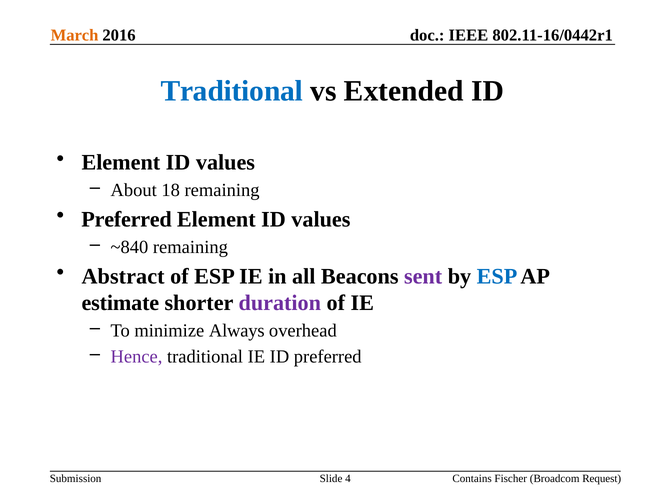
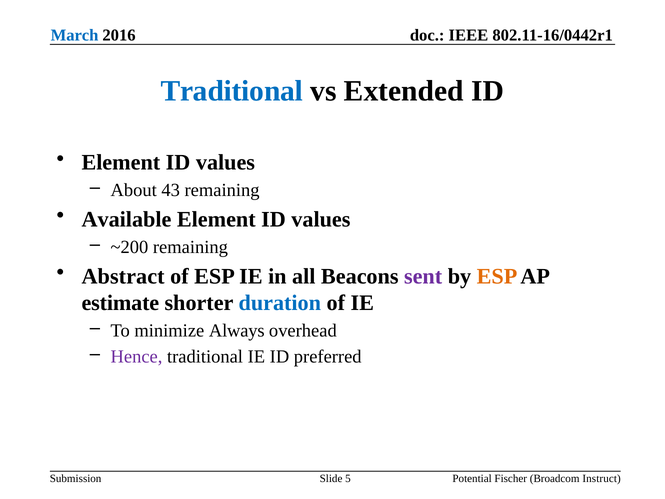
March colour: orange -> blue (75, 35)
18: 18 -> 43 (171, 190)
Preferred: Preferred -> Available (126, 219)
~840: ~840 -> ~200 (129, 247)
ESP colour: blue -> orange (497, 276)
duration colour: purple -> blue (280, 303)
4: 4 -> 5 (348, 478)
Contains: Contains -> Potential (472, 478)
Request: Request -> Instruct (602, 478)
